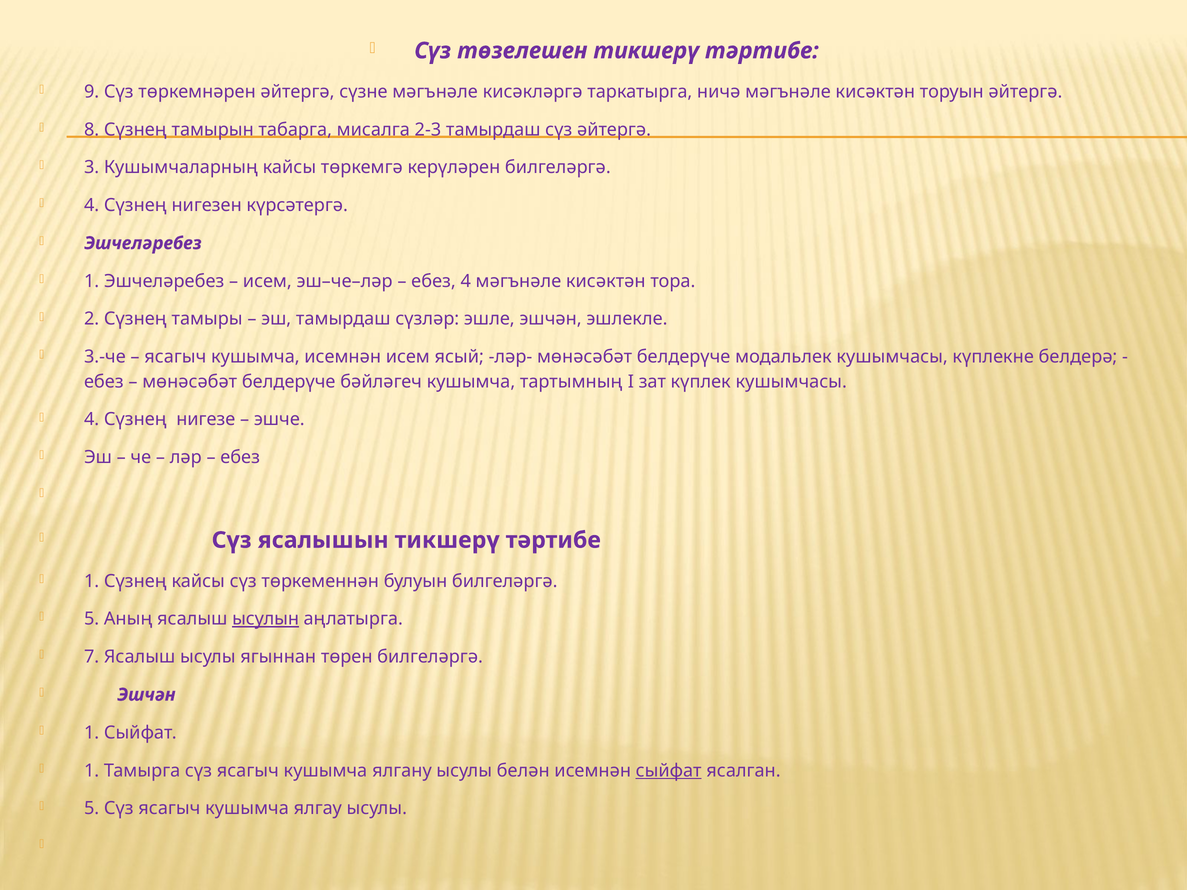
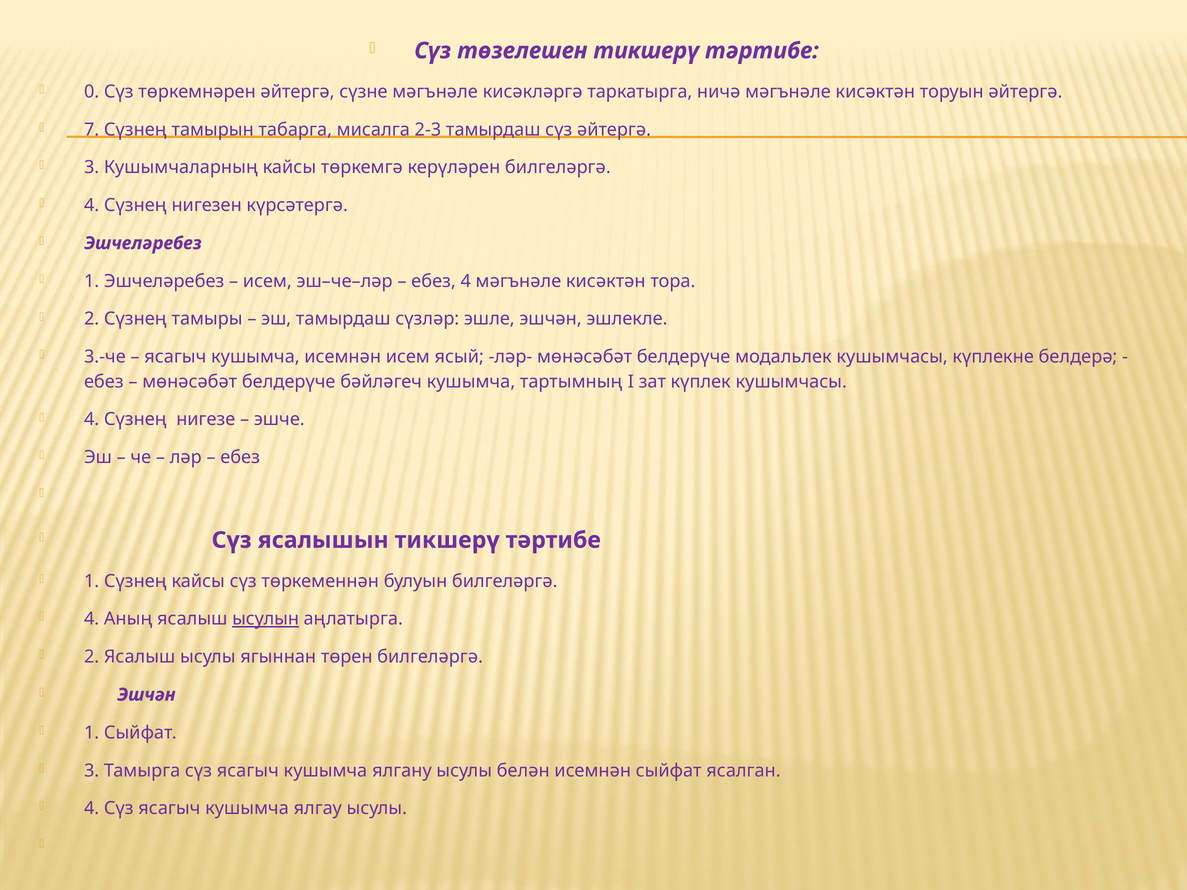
9: 9 -> 0 (92, 92)
8: 8 -> 7 (92, 130)
5: 5 -> 4 (92, 619)
7: 7 -> 2 (92, 657)
1: 1 -> 3 (92, 771)
сыйфат underline: present -> none (669, 771)
5: 5 -> 4 (92, 809)
